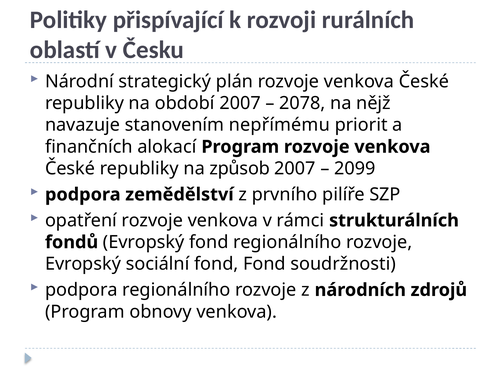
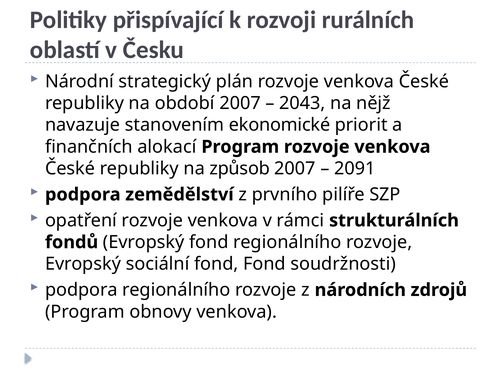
2078: 2078 -> 2043 (302, 103)
nepřímému: nepřímému -> ekonomické (280, 125)
2099: 2099 -> 2091 (355, 168)
